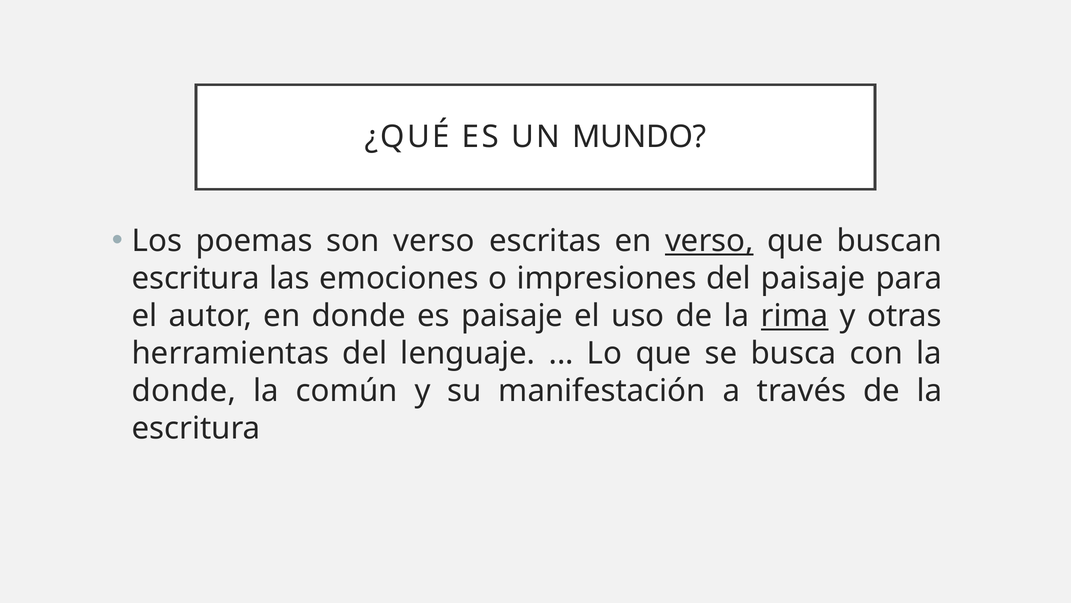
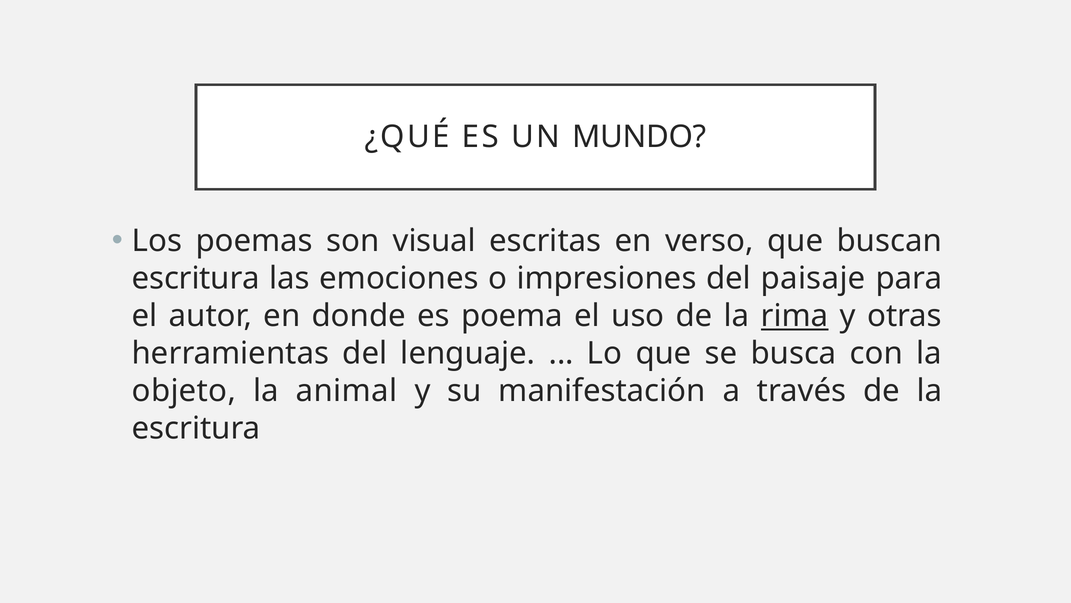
son verso: verso -> visual (434, 241)
verso underline: present -> none (709, 241)
es paisaje: paisaje -> poema (512, 316)
donde: donde -> objeto (184, 390)
común: común -> animal (347, 390)
